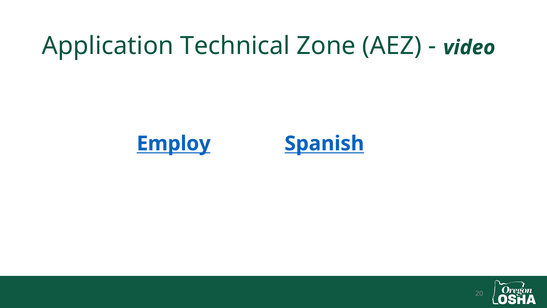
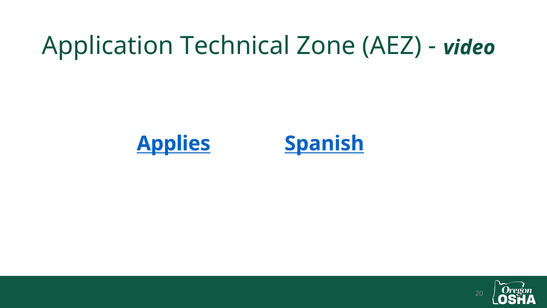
Employ: Employ -> Applies (174, 143)
